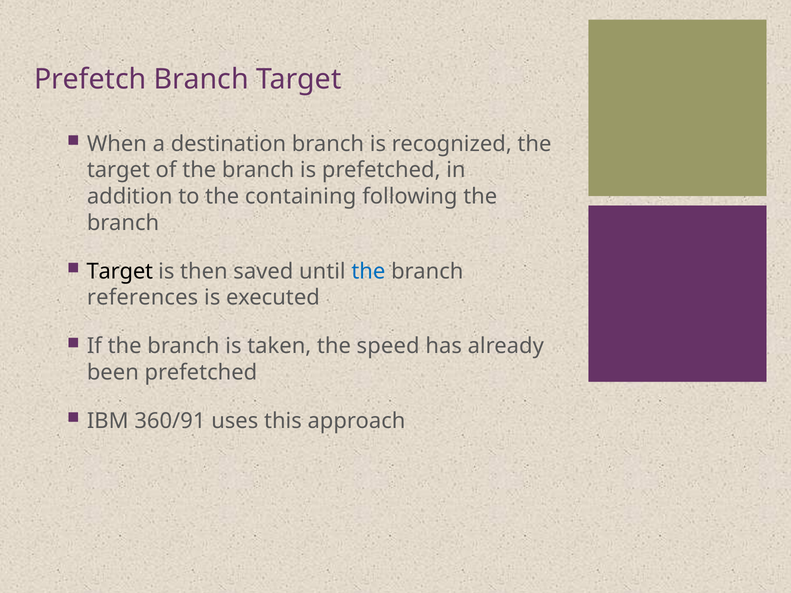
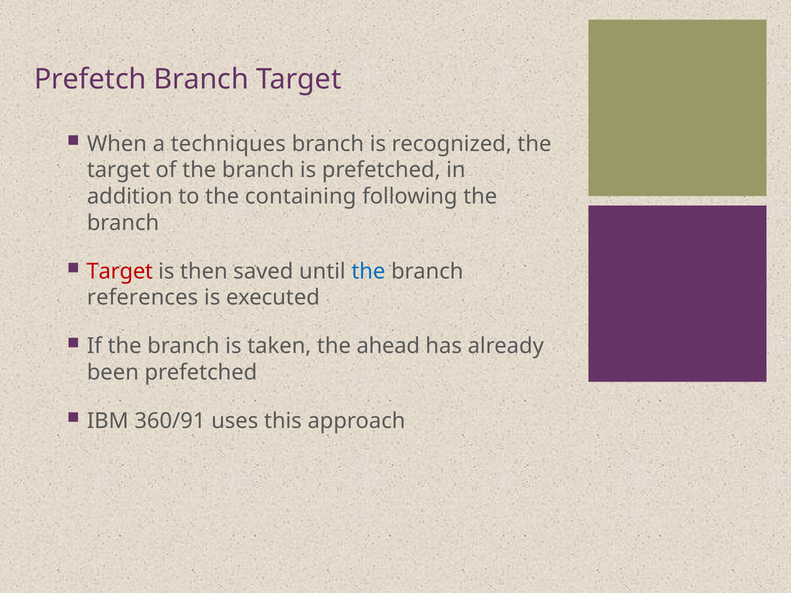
destination: destination -> techniques (228, 144)
Target colour: black -> red (120, 271)
speed: speed -> ahead (388, 346)
